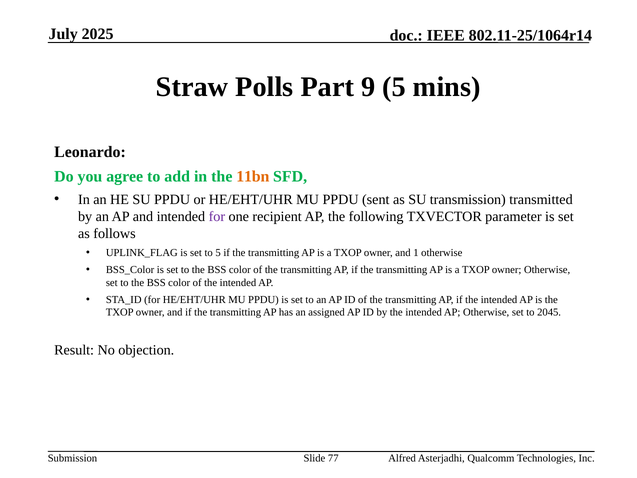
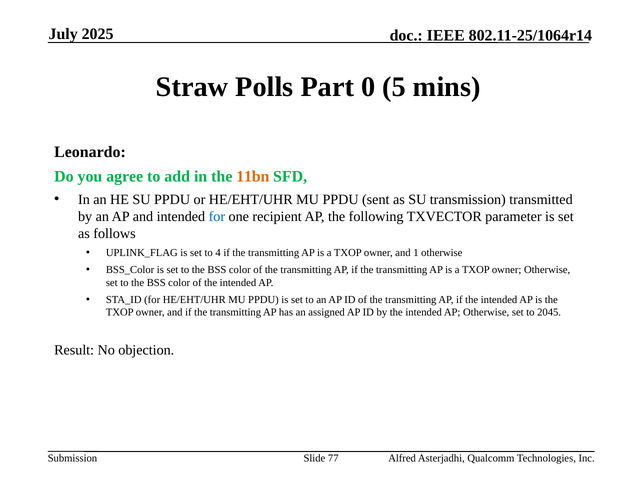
9: 9 -> 0 (368, 87)
for colour: purple -> blue (217, 217)
to 5: 5 -> 4 (218, 253)
